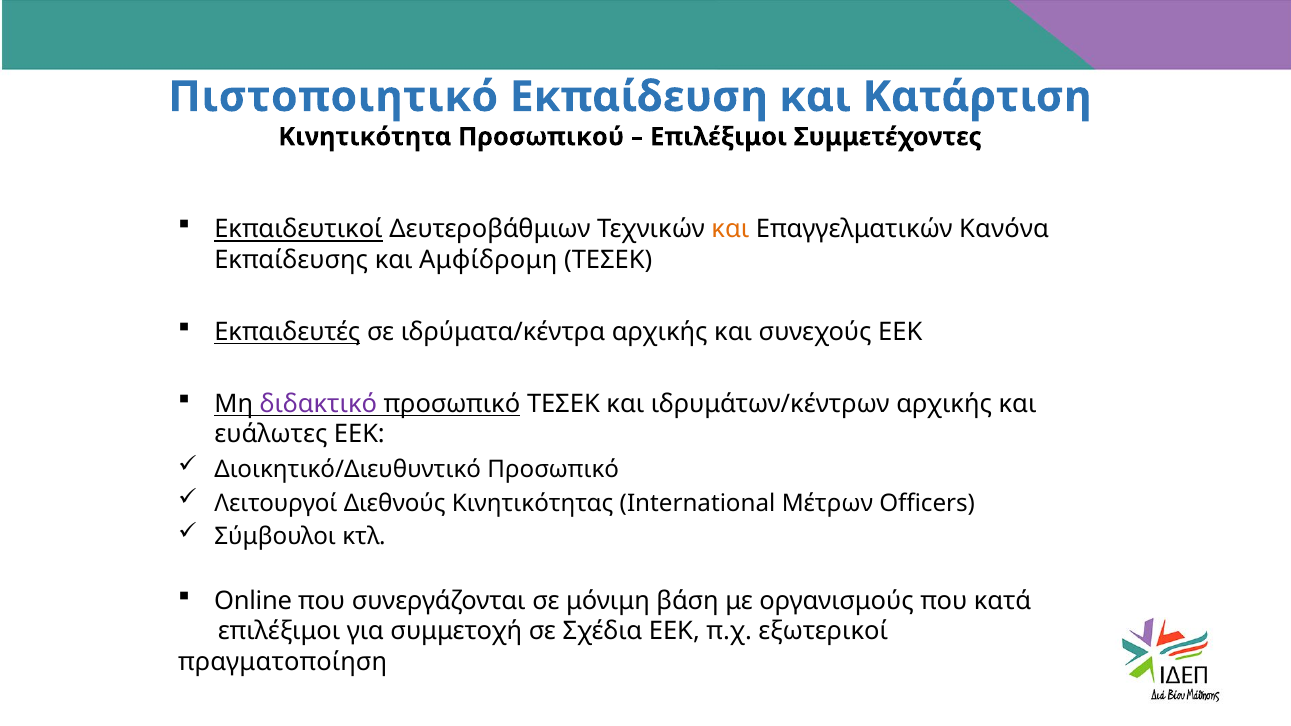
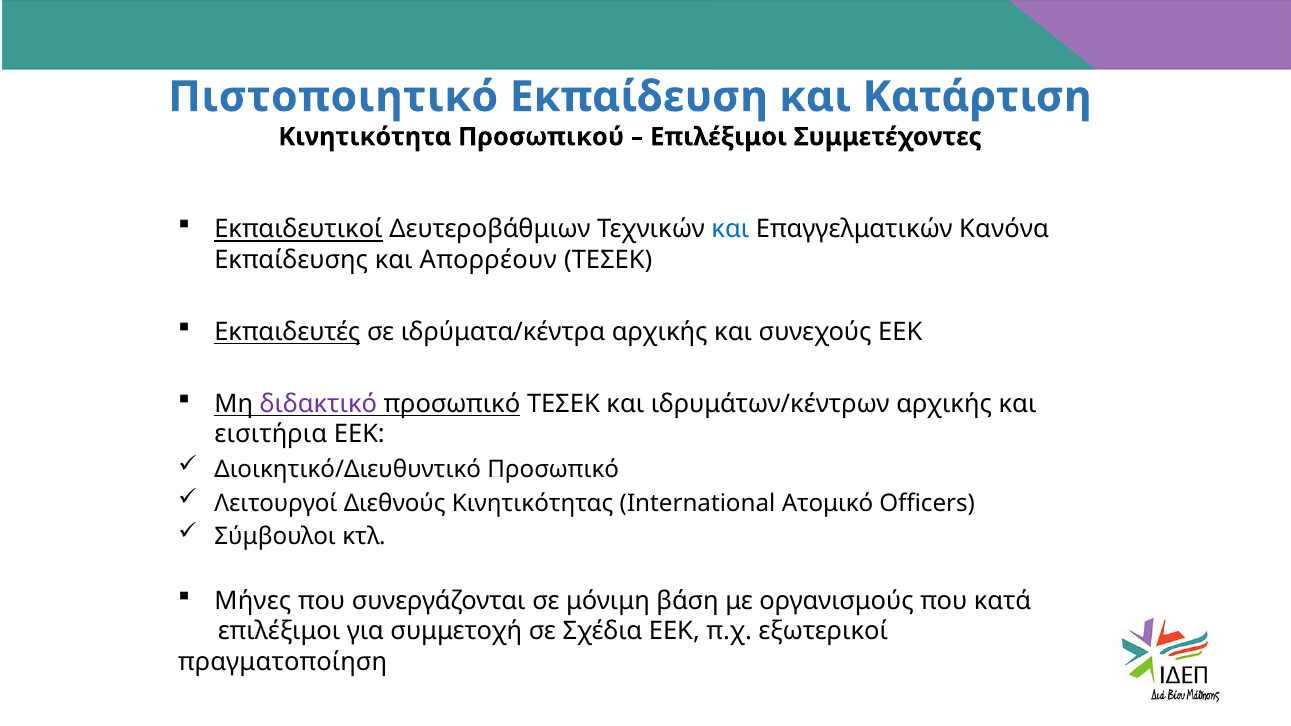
και colour: orange -> blue (730, 229)
Αμφίδρομη: Αμφίδρομη -> Απορρέουν (488, 260)
ευάλωτες: ευάλωτες -> εισιτήρια (271, 435)
Μέτρων: Μέτρων -> Ατομικό (827, 503)
Online: Online -> Μήνες (253, 601)
